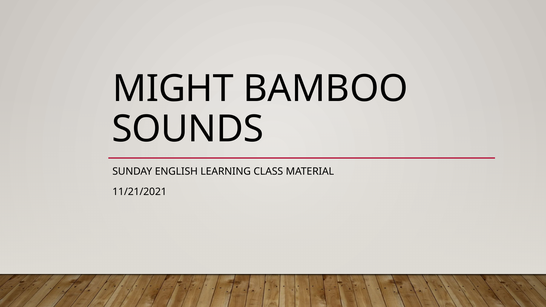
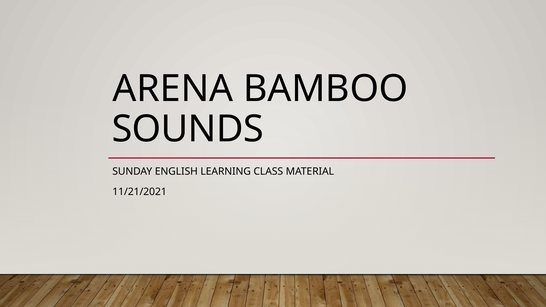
MIGHT: MIGHT -> ARENA (173, 89)
